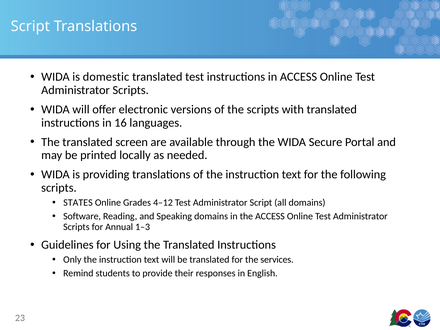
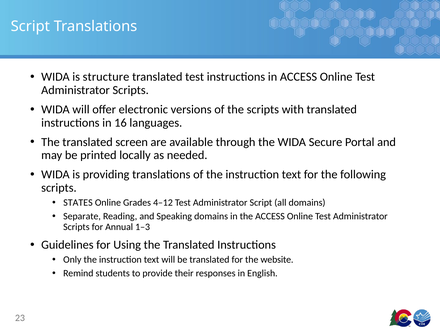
domestic: domestic -> structure (106, 77)
Software: Software -> Separate (82, 216)
services: services -> website (277, 260)
